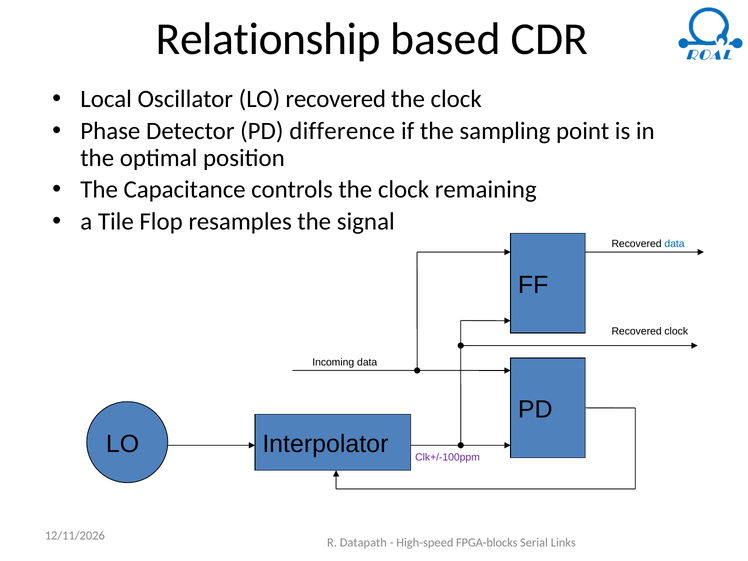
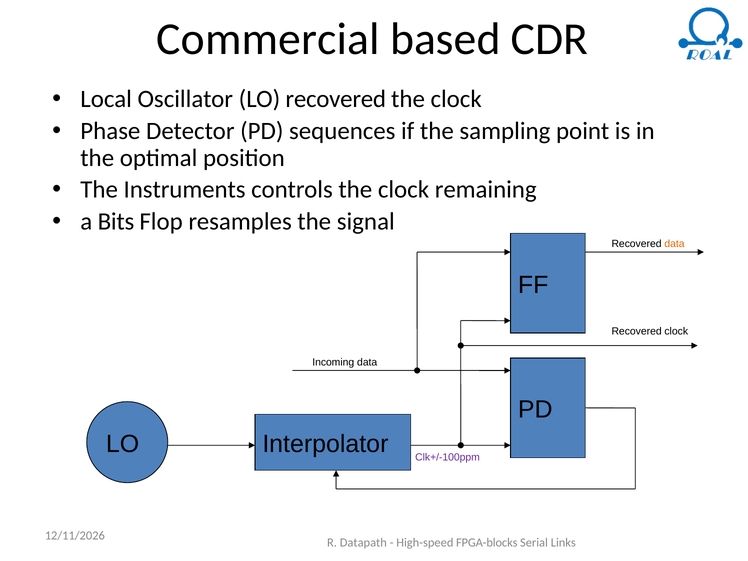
Relationship: Relationship -> Commercial (268, 39)
difference: difference -> sequences (342, 131)
Capacitance: Capacitance -> Instruments (185, 190)
Tile: Tile -> Bits (116, 222)
data colour: blue -> orange (674, 244)
